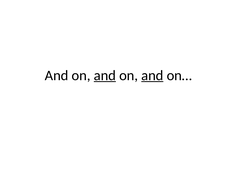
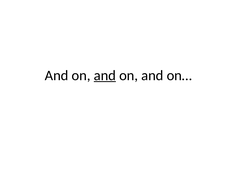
and underline: present -> none (152, 75)
